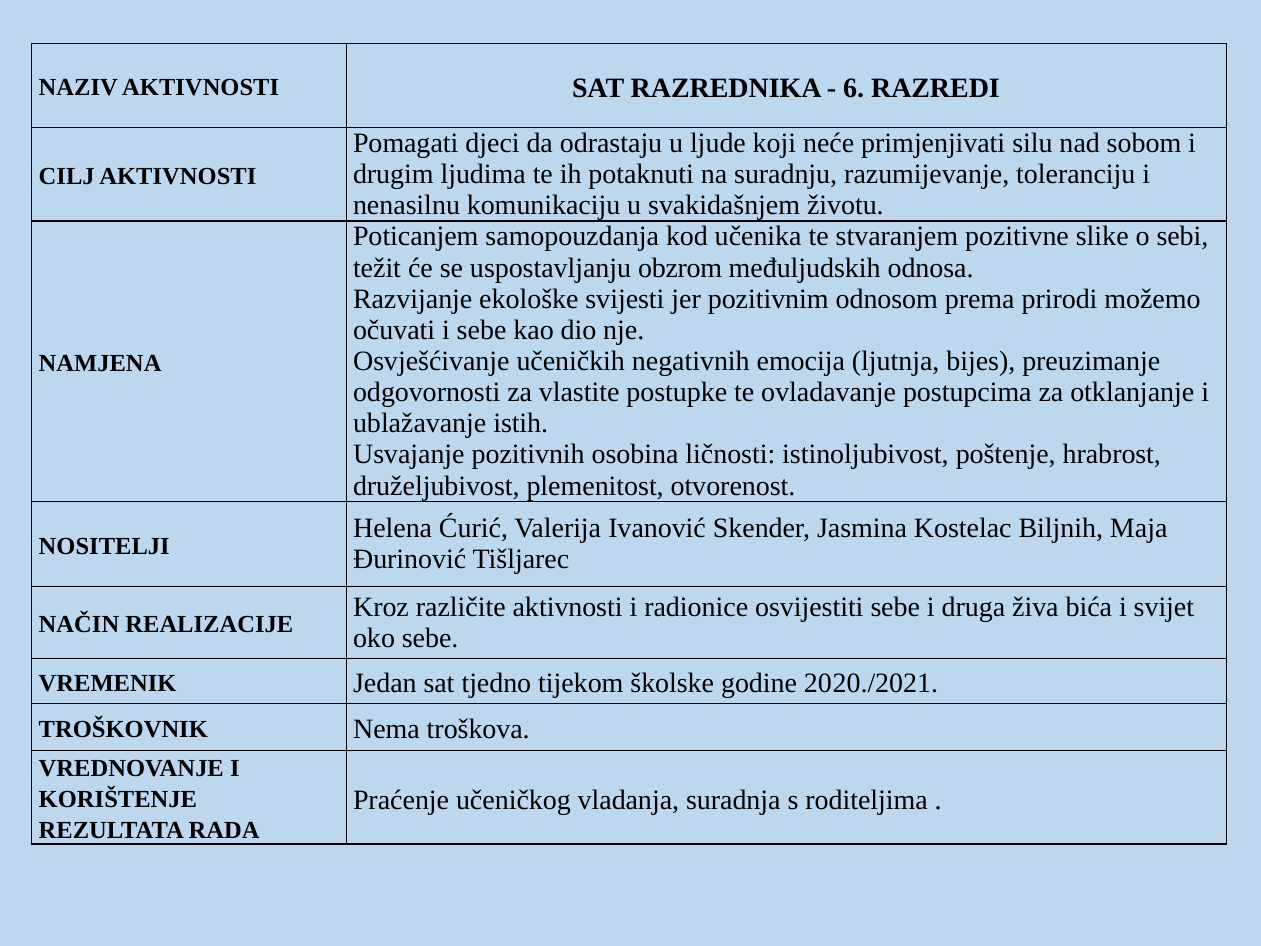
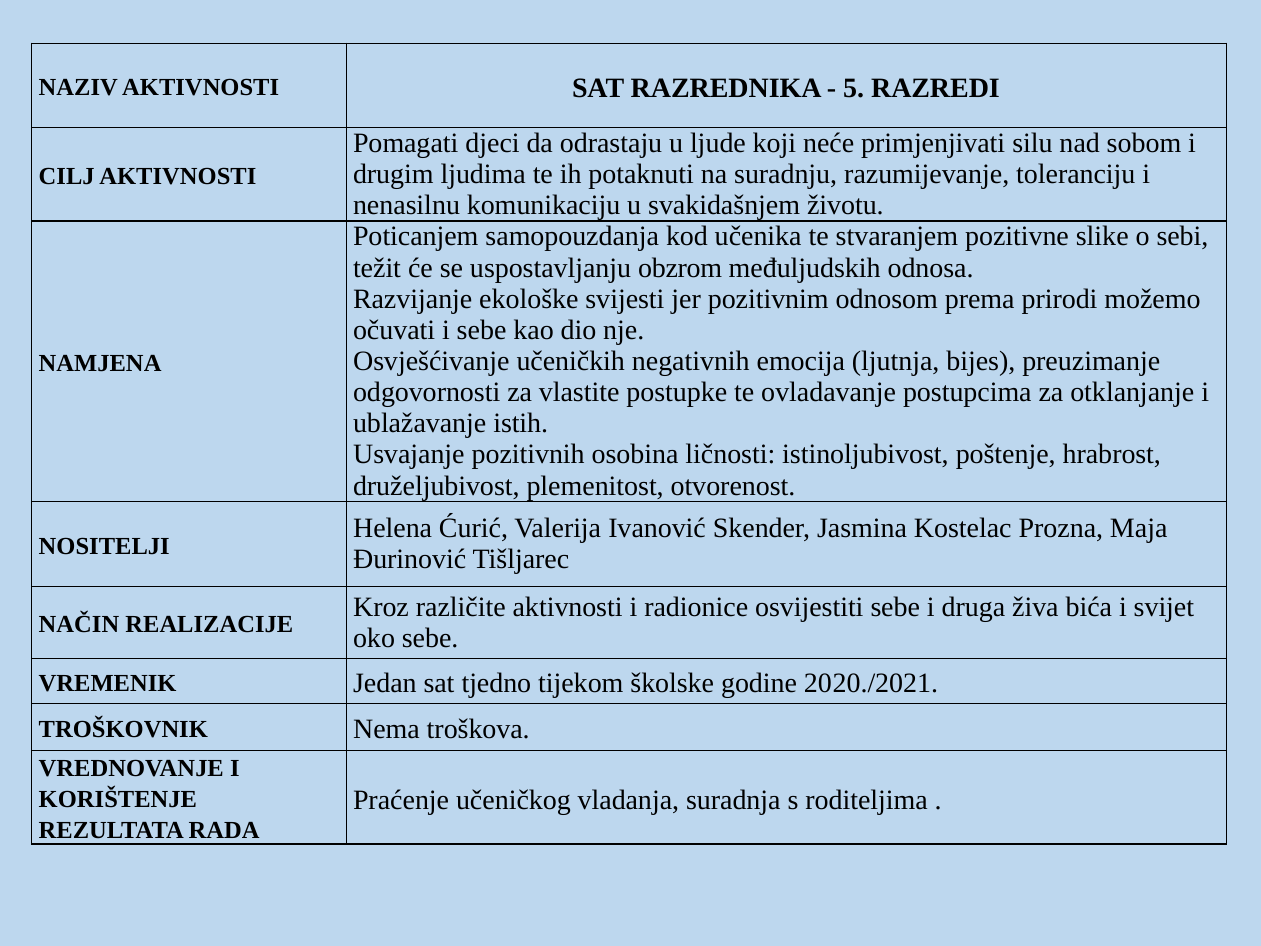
6: 6 -> 5 (854, 88)
Biljnih: Biljnih -> Prozna (1061, 528)
